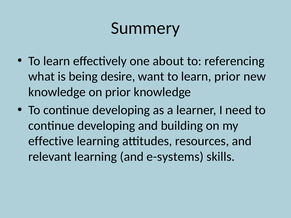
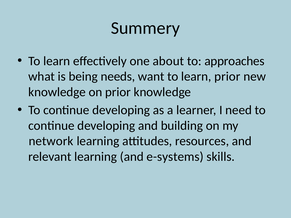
referencing: referencing -> approaches (235, 61)
desire: desire -> needs (118, 77)
effective: effective -> network (51, 141)
